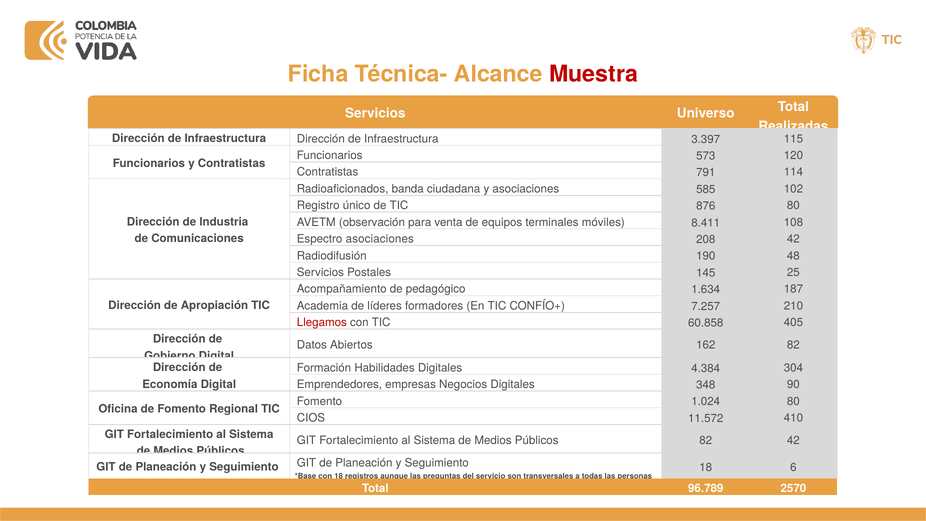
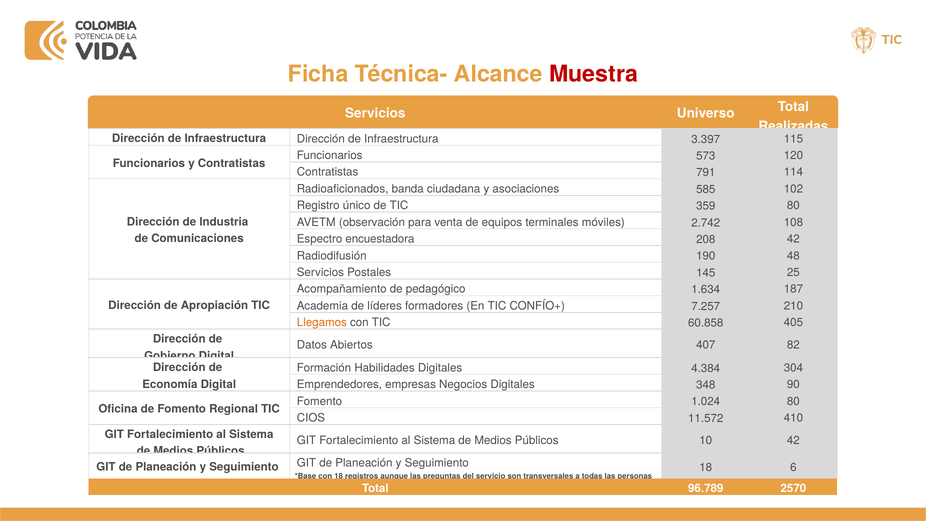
876: 876 -> 359 (706, 206)
8.411: 8.411 -> 2.742 (706, 223)
Espectro asociaciones: asociaciones -> encuestadora (380, 239)
Llegamos colour: red -> orange (322, 322)
162: 162 -> 407 (706, 345)
Públicos 82: 82 -> 10 (706, 440)
